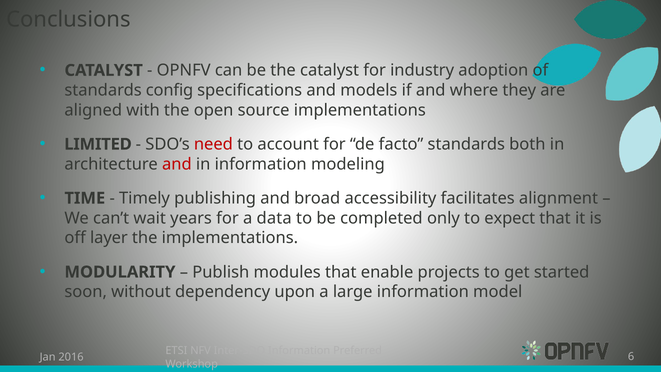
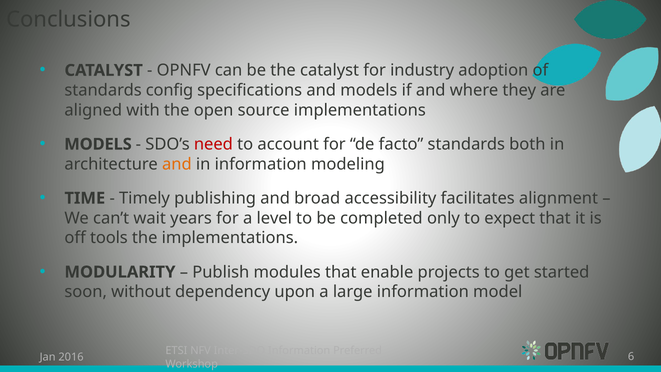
LIMITED: LIMITED -> MODELS (98, 144)
and colour: red -> orange (177, 164)
data: data -> level (274, 218)
layer: layer -> tools (109, 238)
